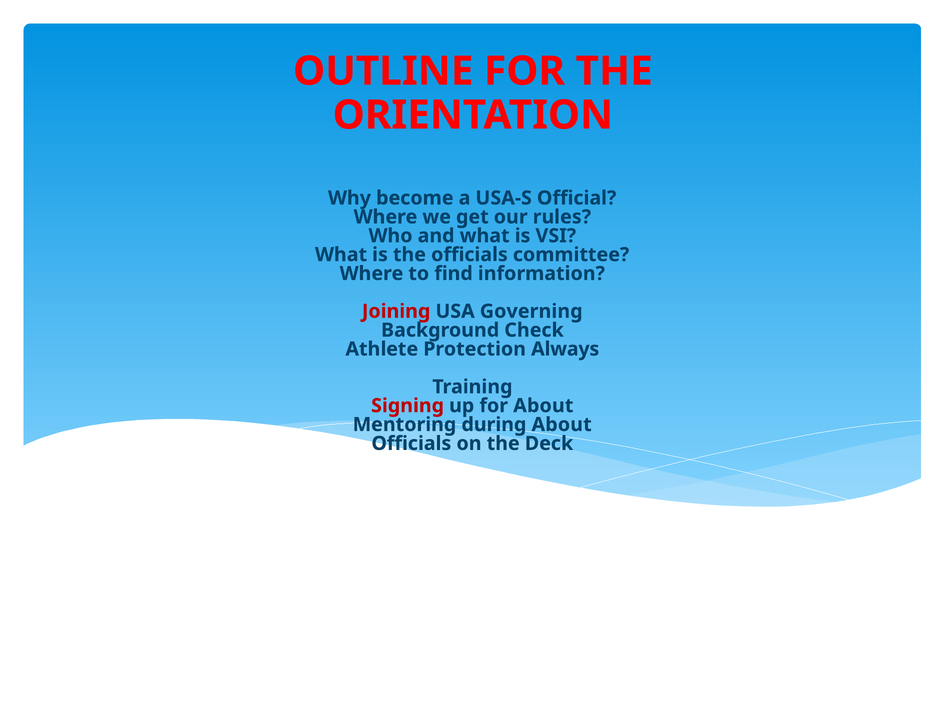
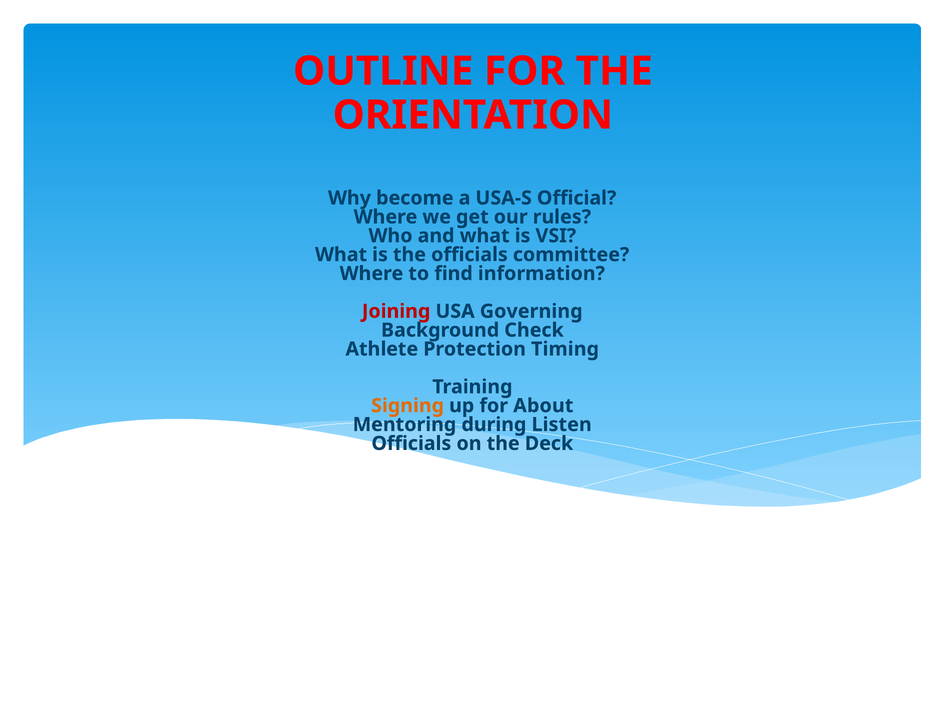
Always: Always -> Timing (565, 349)
Signing colour: red -> orange (408, 406)
during About: About -> Listen (562, 425)
